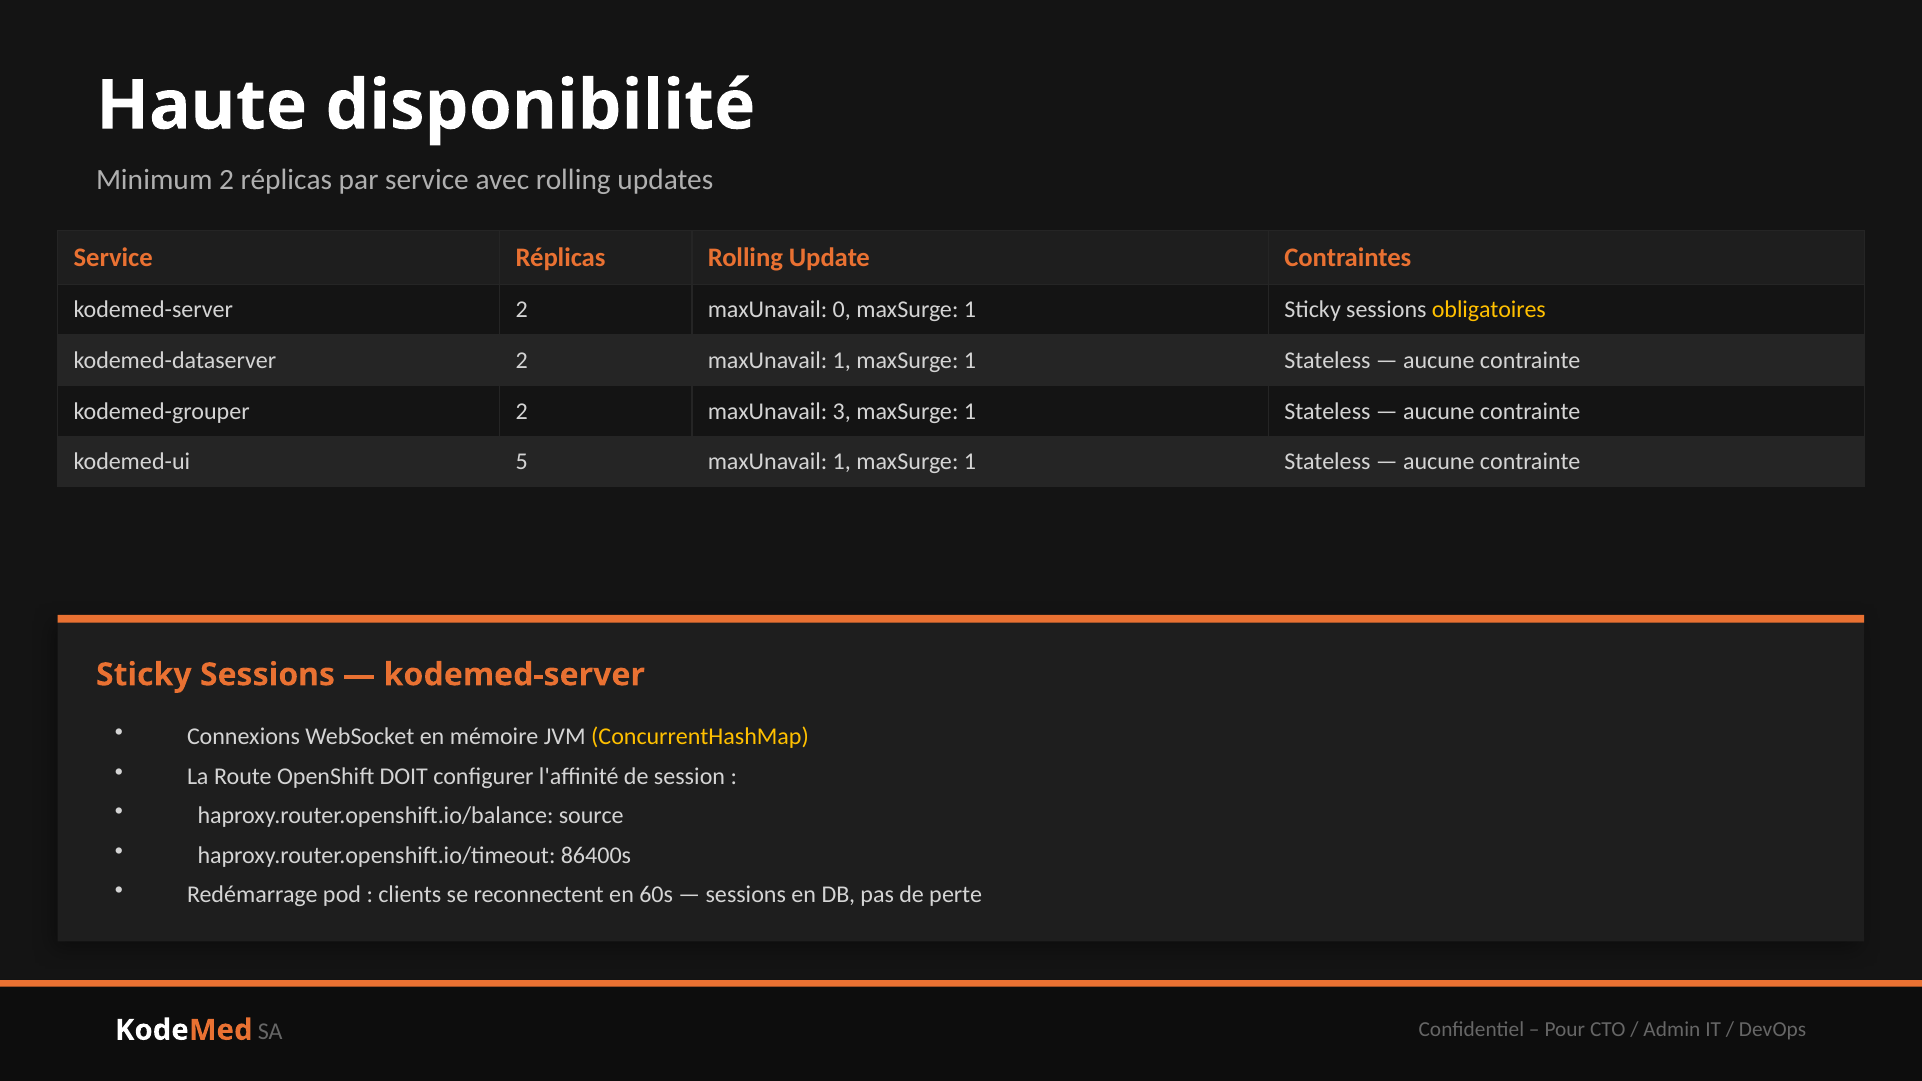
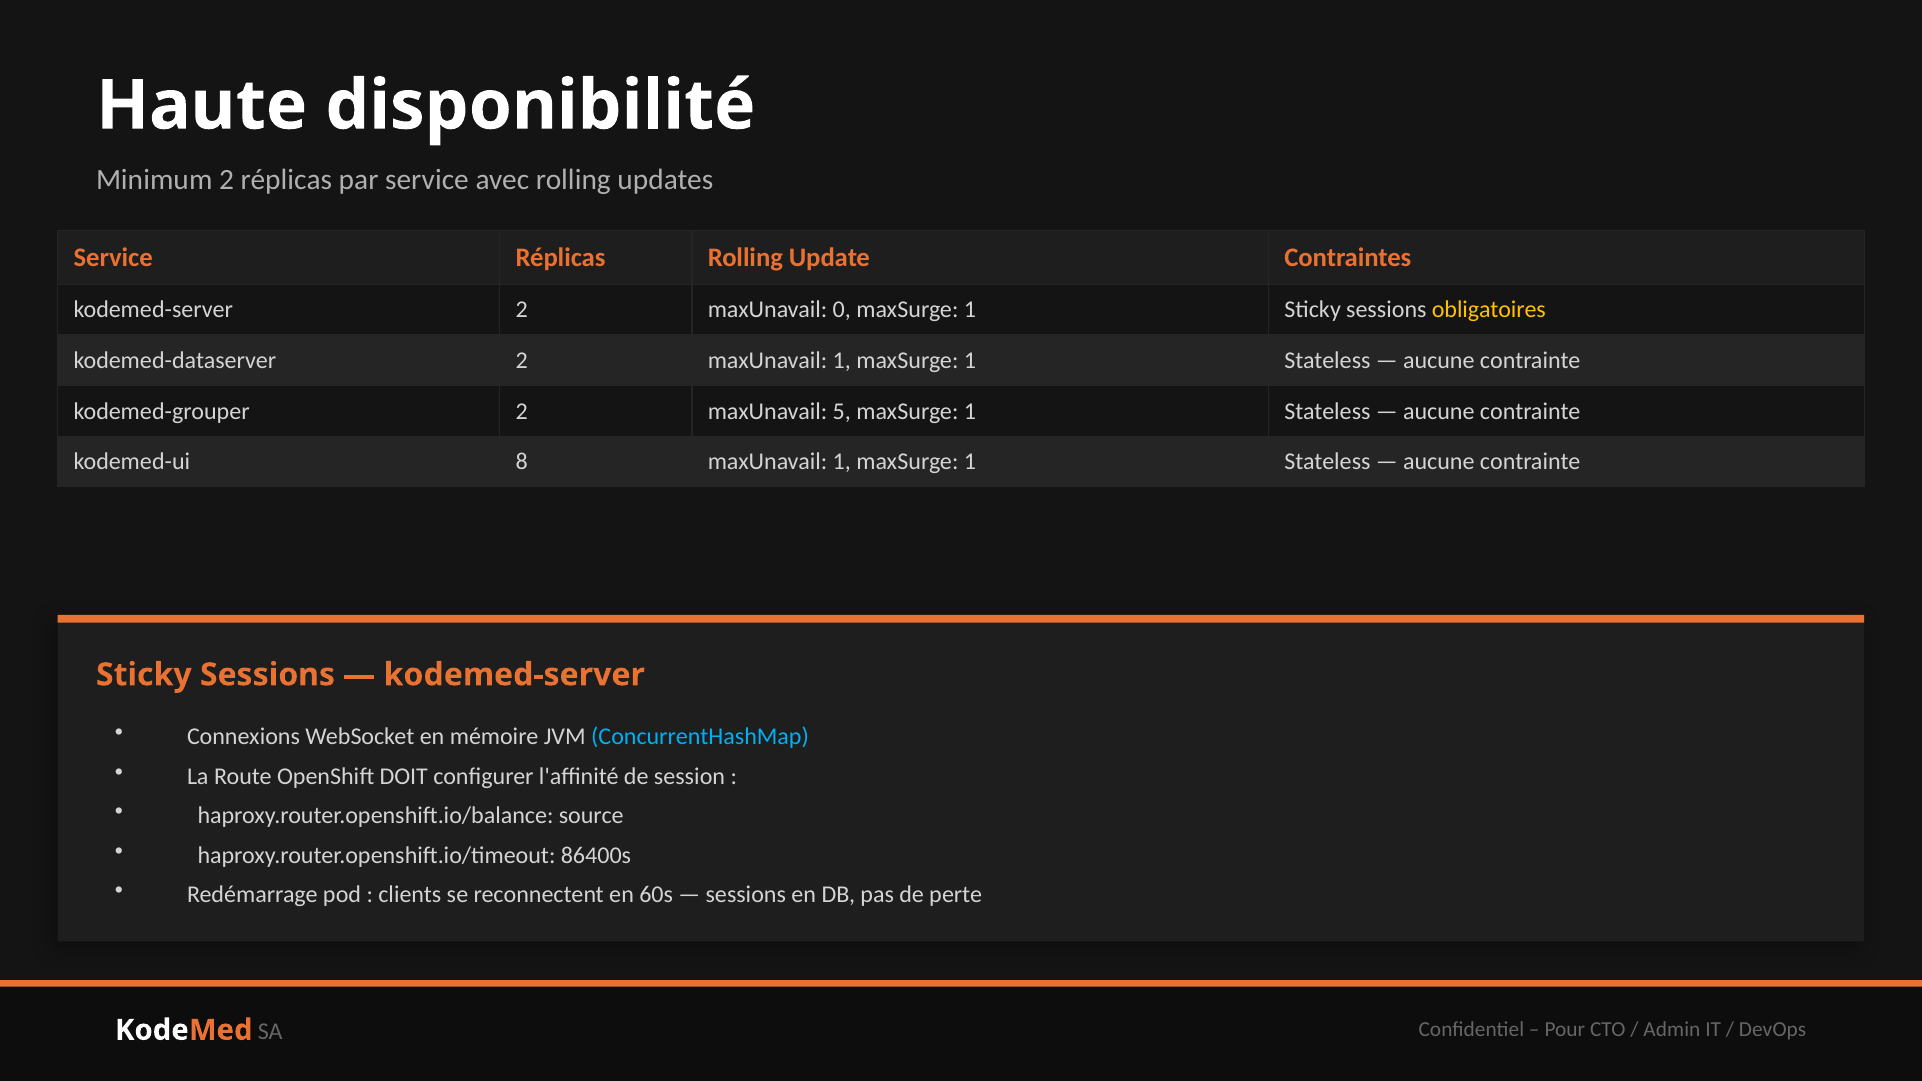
3: 3 -> 5 (842, 411)
5: 5 -> 8 (522, 462)
ConcurrentHashMap colour: yellow -> light blue (700, 737)
